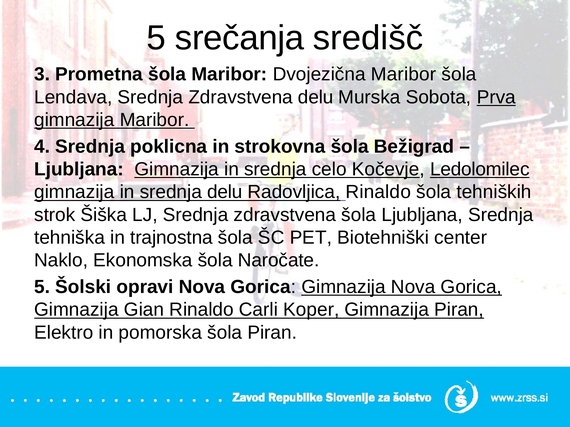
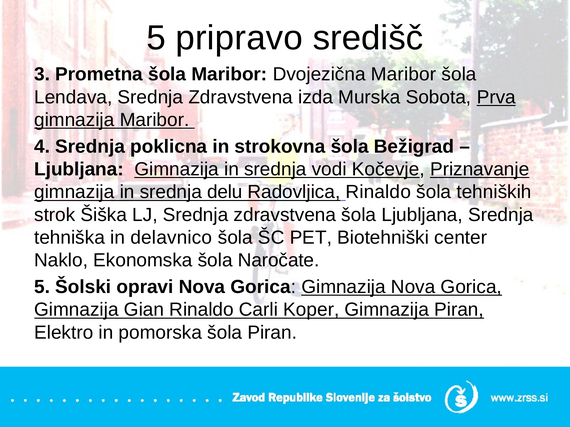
srečanja: srečanja -> pripravo (239, 38)
Zdravstvena delu: delu -> izda (316, 97)
celo: celo -> vodi (329, 169)
Ledolomilec: Ledolomilec -> Priznavanje (480, 169)
trajnostna: trajnostna -> delavnico (171, 238)
